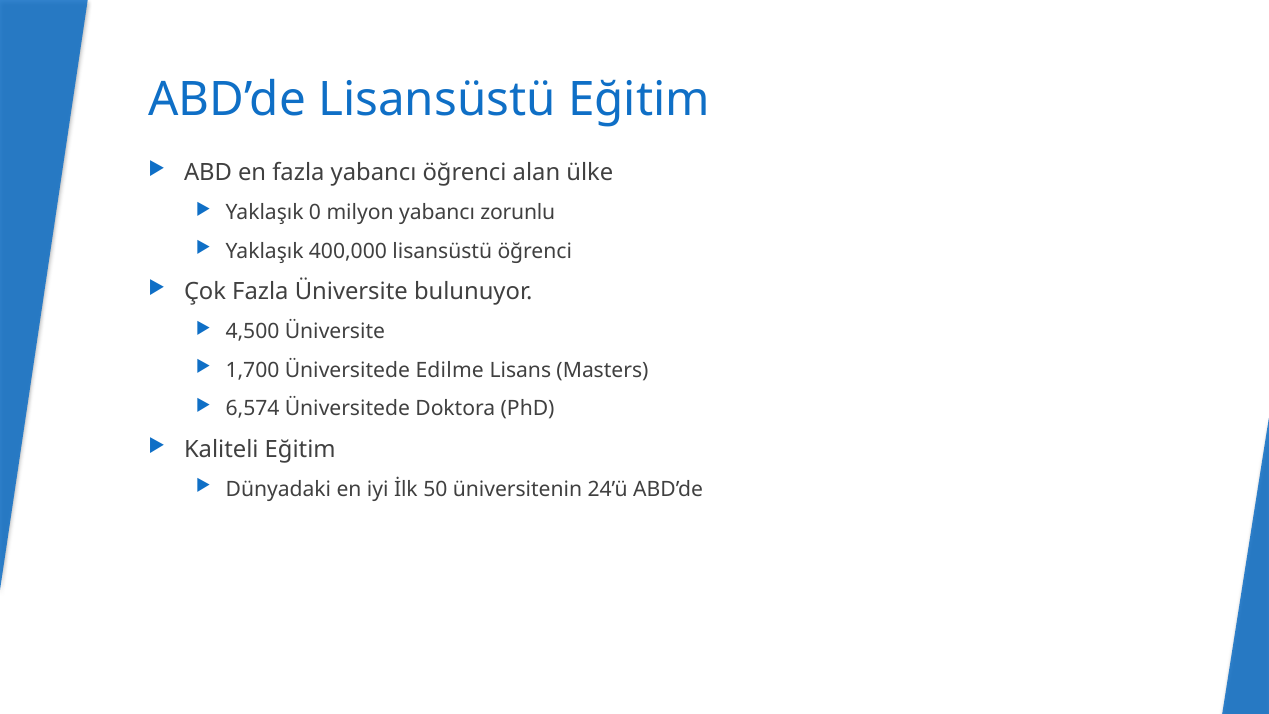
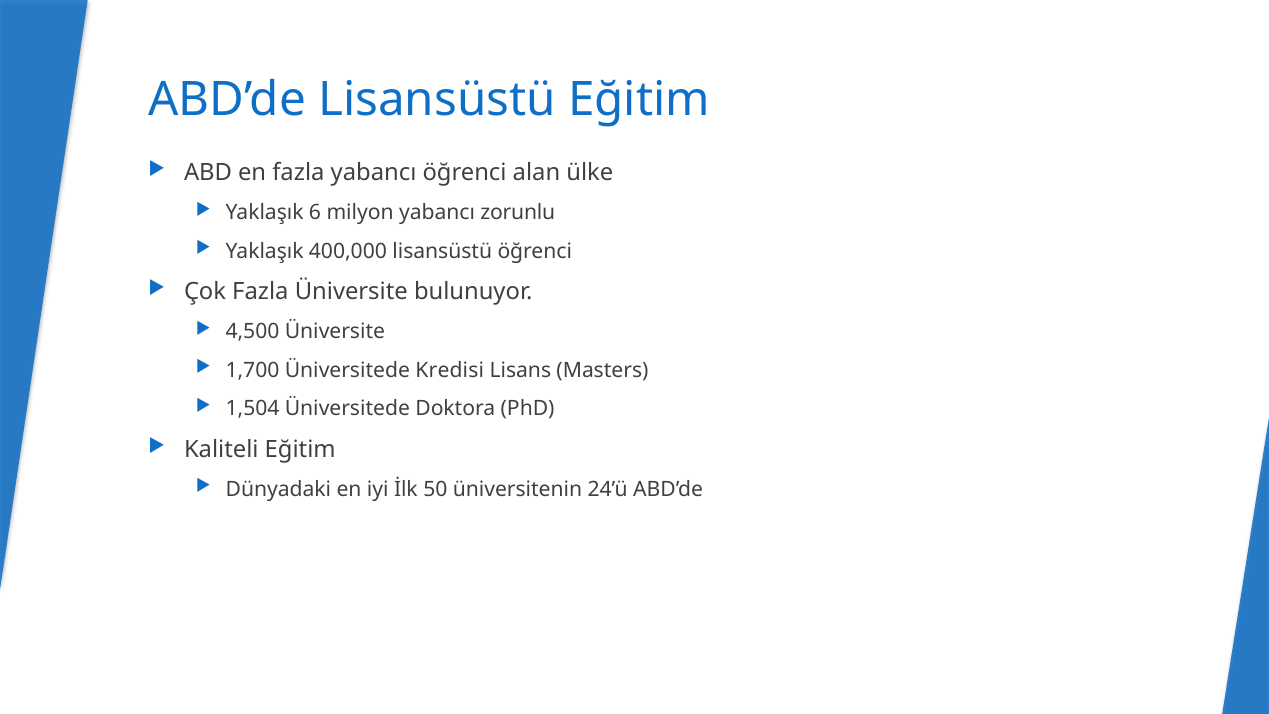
0: 0 -> 6 (315, 213)
Edilme: Edilme -> Kredisi (450, 370)
6,574: 6,574 -> 1,504 (253, 409)
